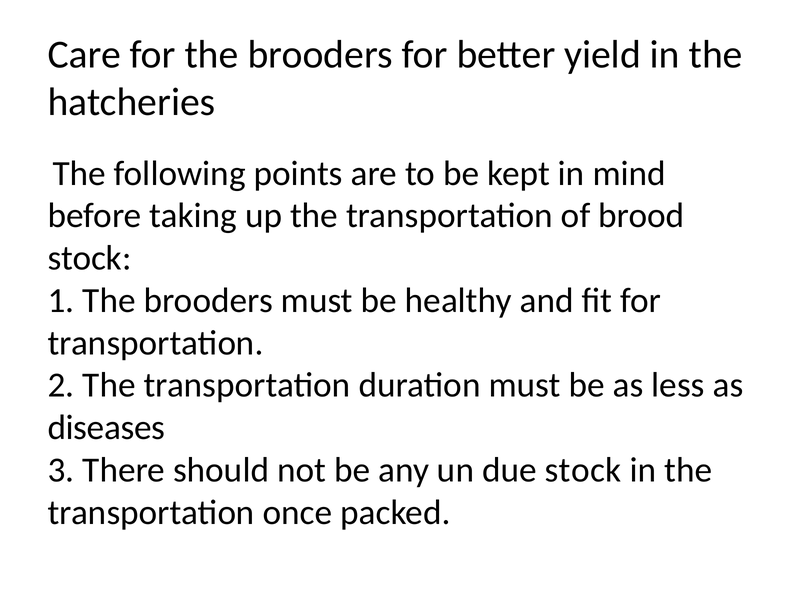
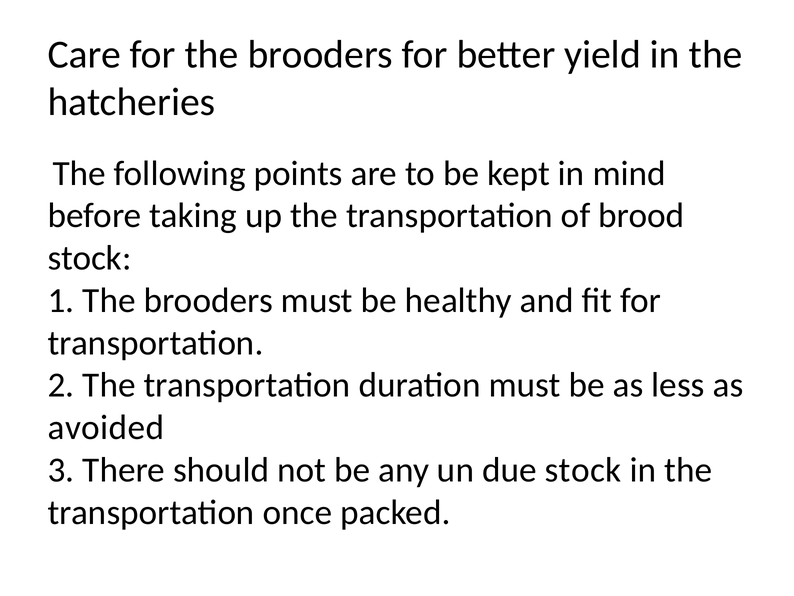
diseases: diseases -> avoided (106, 427)
